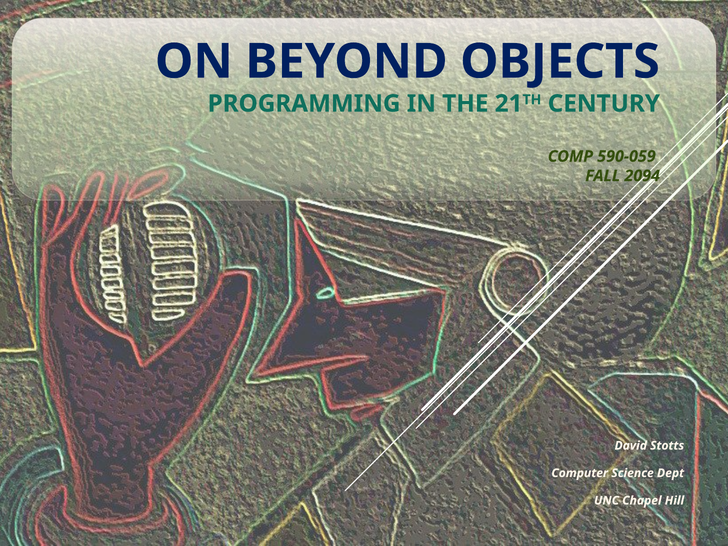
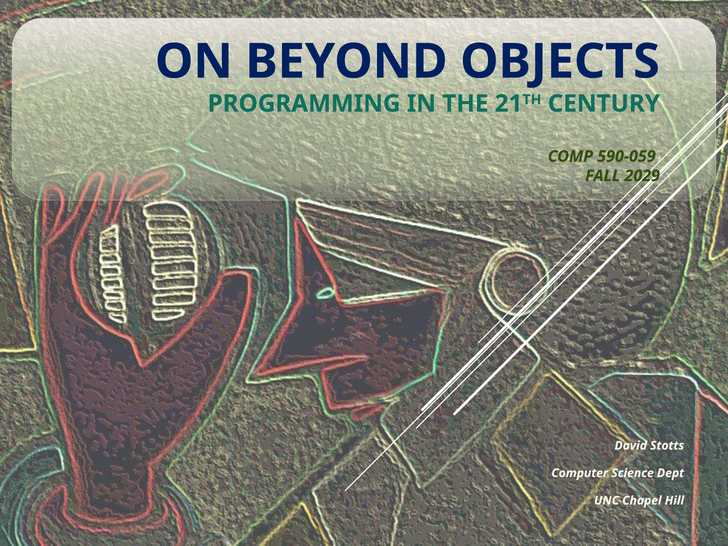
2094: 2094 -> 2029 (642, 176)
